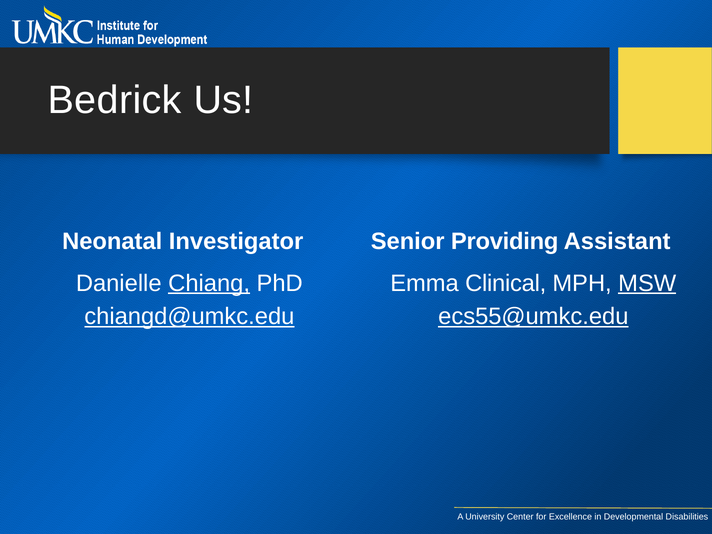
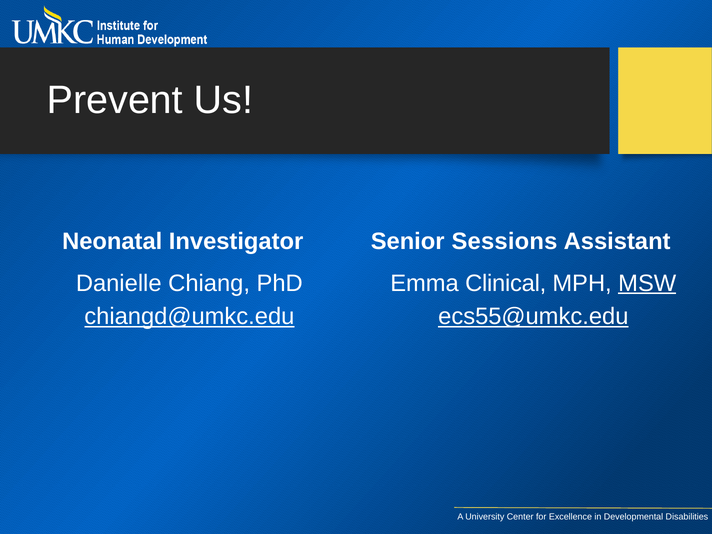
Bedrick: Bedrick -> Prevent (115, 100)
Providing: Providing -> Sessions (504, 242)
Chiang underline: present -> none (209, 283)
